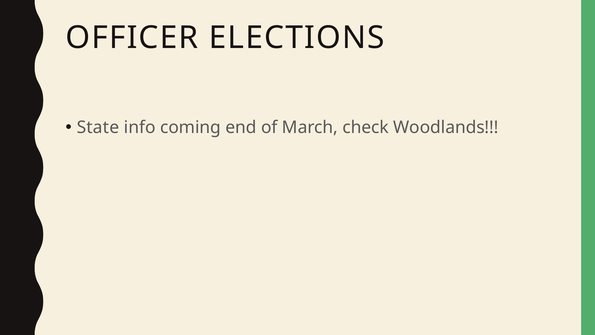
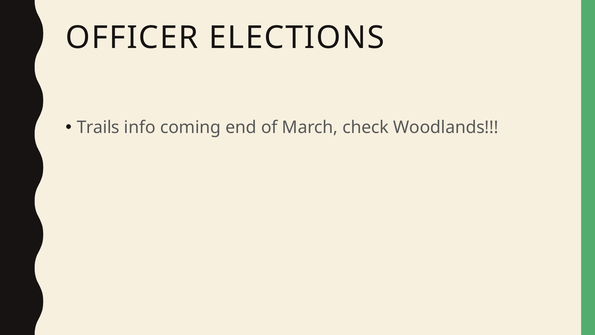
State: State -> Trails (98, 127)
